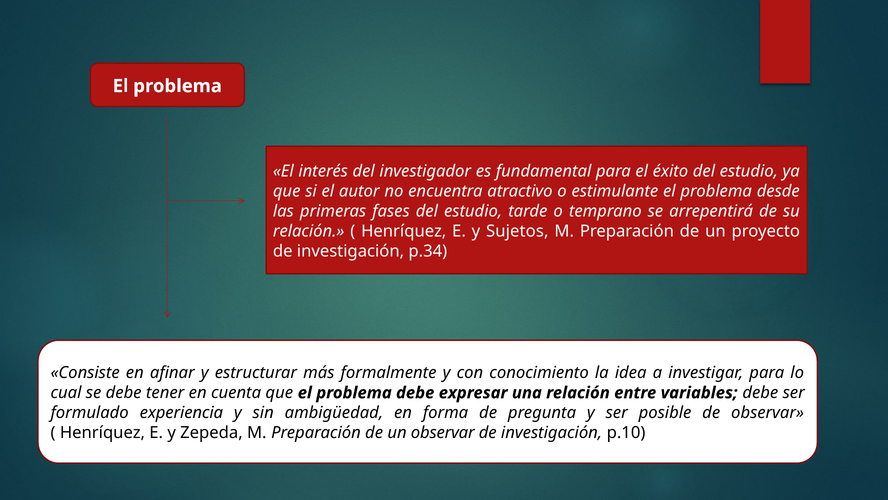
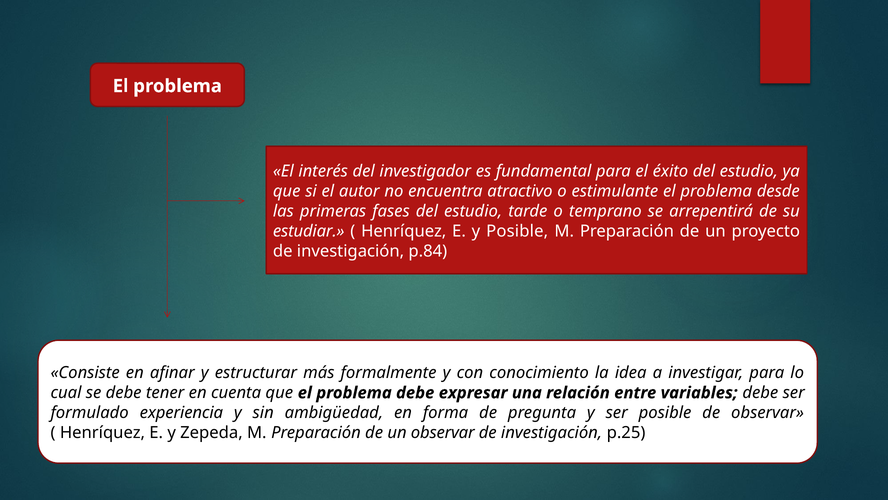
relación: relación -> estudiar (309, 231)
y Sujetos: Sujetos -> Posible (517, 231)
p.34: p.34 -> p.84 (428, 251)
p.10: p.10 -> p.25 (626, 432)
